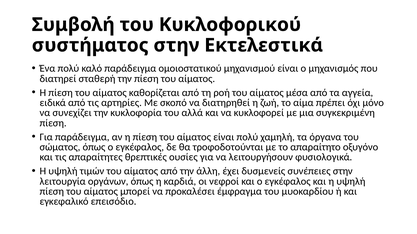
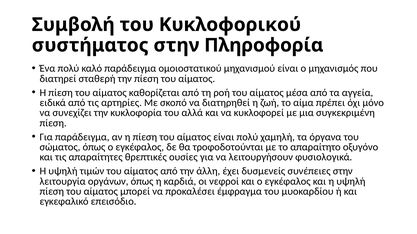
Εκτελεστικά: Εκτελεστικά -> Πληροφορία (264, 45)
